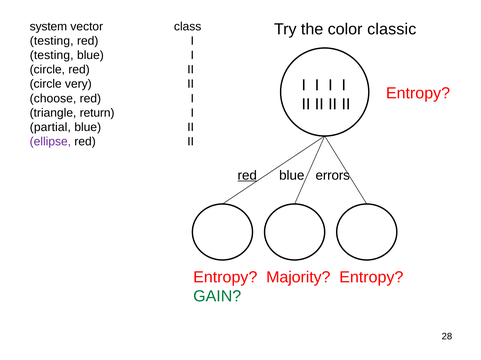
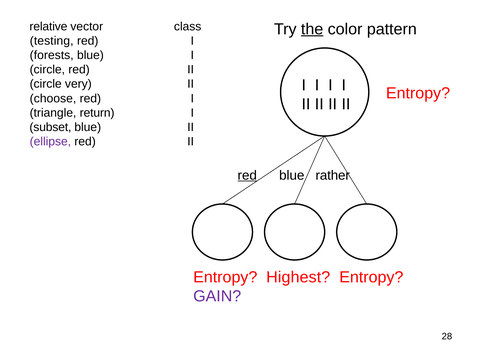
system: system -> relative (48, 26)
the underline: none -> present (312, 29)
classic: classic -> pattern (392, 29)
testing: testing -> forests (52, 55)
partial: partial -> subset (50, 127)
errors: errors -> rather (333, 176)
Majority: Majority -> Highest (298, 278)
GAIN colour: green -> purple (217, 297)
